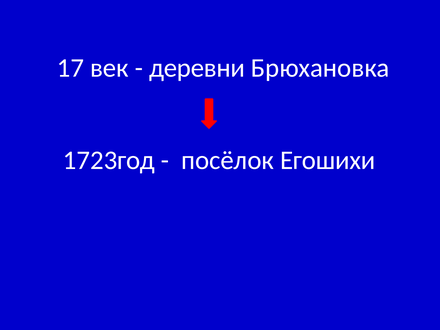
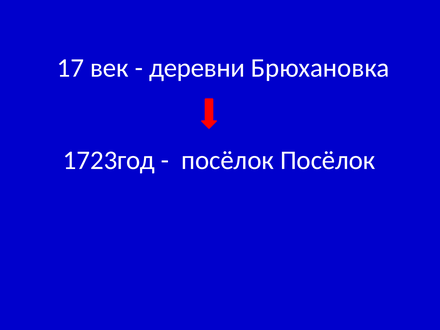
посёлок Егошихи: Егошихи -> Посёлок (328, 160)
